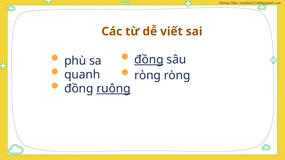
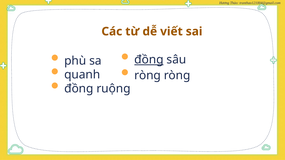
ruộng underline: present -> none (114, 89)
